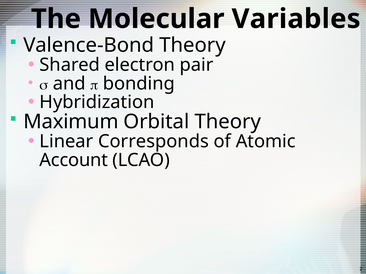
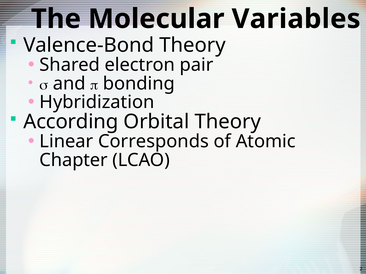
Maximum: Maximum -> According (71, 122)
Account: Account -> Chapter (74, 160)
